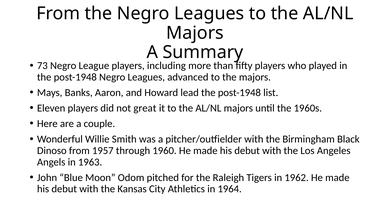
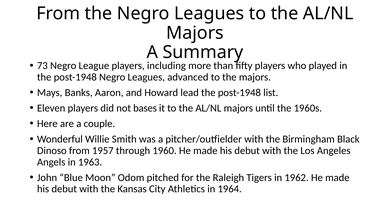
great: great -> bases (145, 108)
